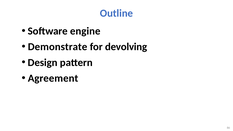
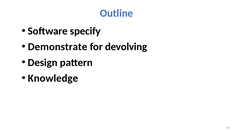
engine: engine -> specify (85, 31)
Agreement: Agreement -> Knowledge (53, 78)
